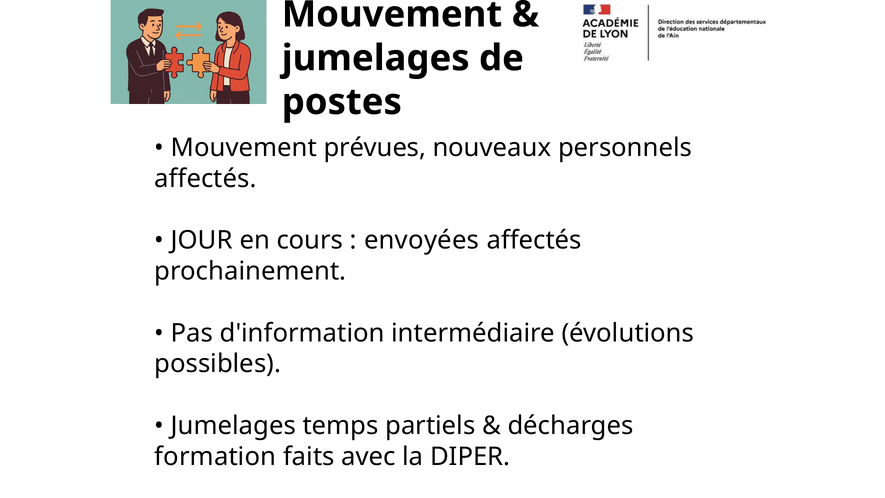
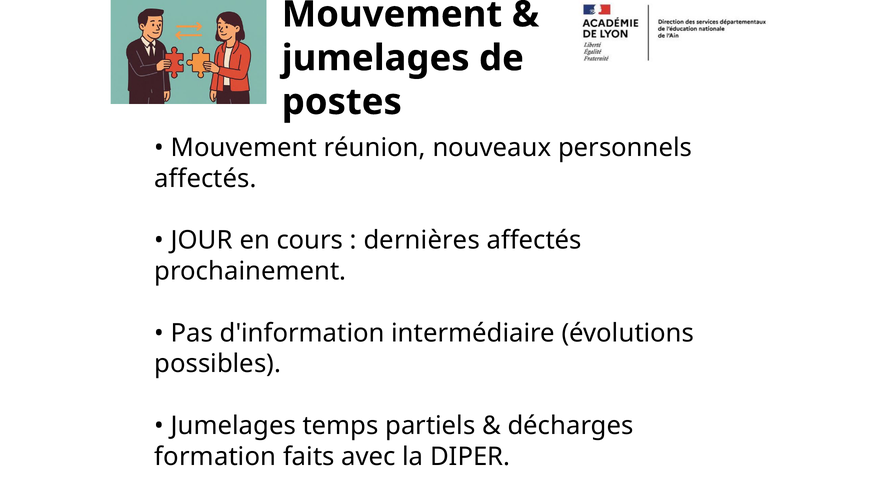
prévues: prévues -> réunion (375, 148)
envoyées: envoyées -> dernières (422, 240)
